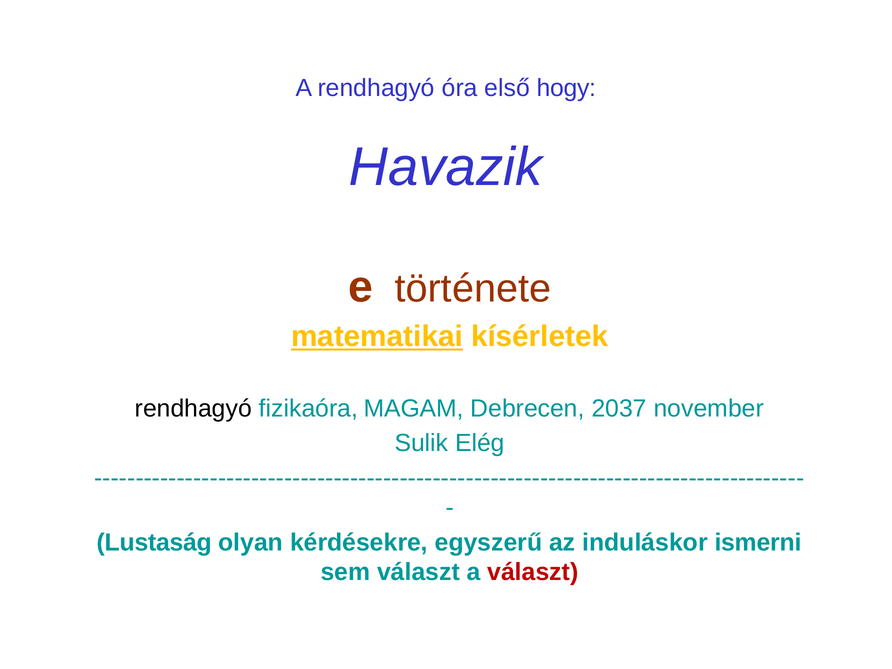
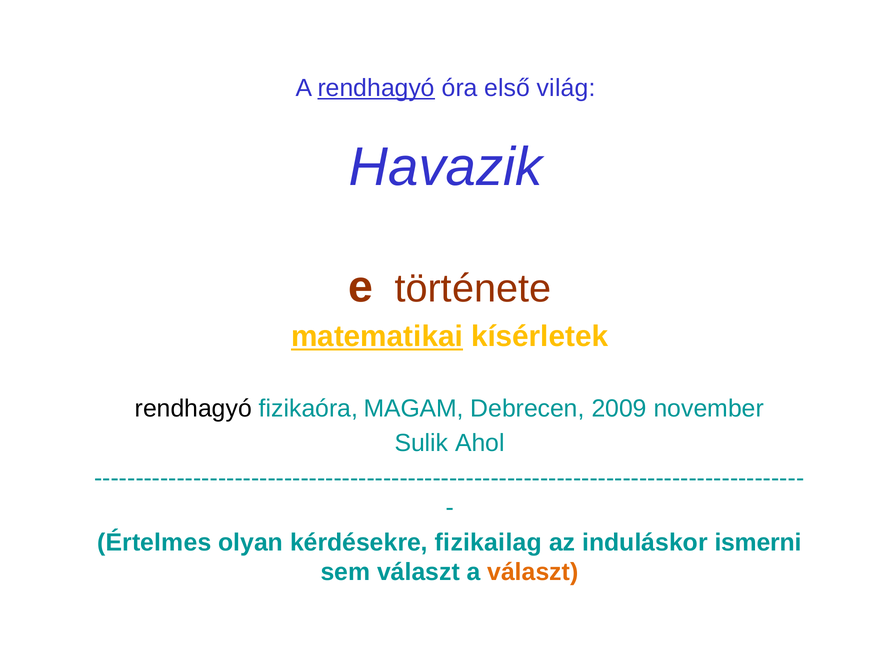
rendhagyó underline: none -> present (376, 88)
hogy: hogy -> világ (566, 88)
2037: 2037 -> 2009 (619, 409)
Elég: Elég -> Ahol (480, 443)
Lustaság: Lustaság -> Értelmes (154, 542)
egyszerű: egyszerű -> fizikailag (488, 542)
választ colour: red -> orange (533, 572)
